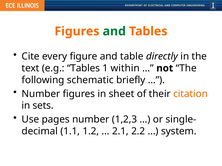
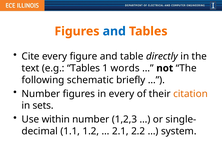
and colour: green -> blue (114, 31)
within: within -> words (125, 68)
in sheet: sheet -> every (122, 94)
pages: pages -> within (56, 120)
